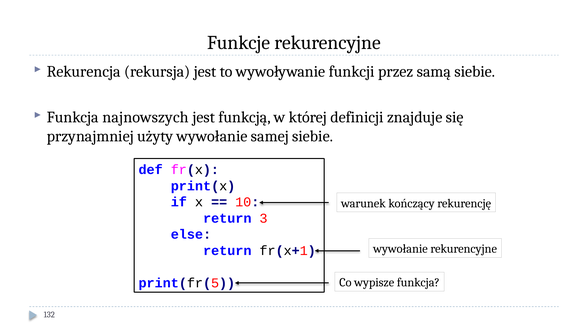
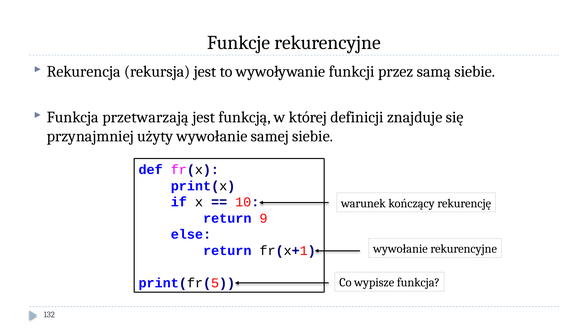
najnowszych: najnowszych -> przetwarzają (146, 117)
3: 3 -> 9 (264, 218)
